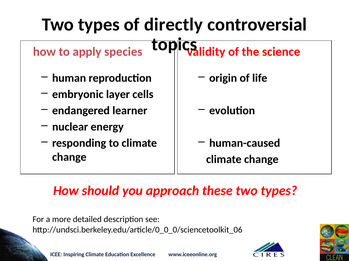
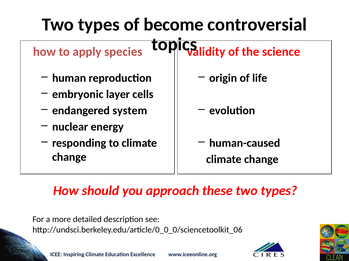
directly: directly -> become (174, 25)
learner: learner -> system (130, 111)
